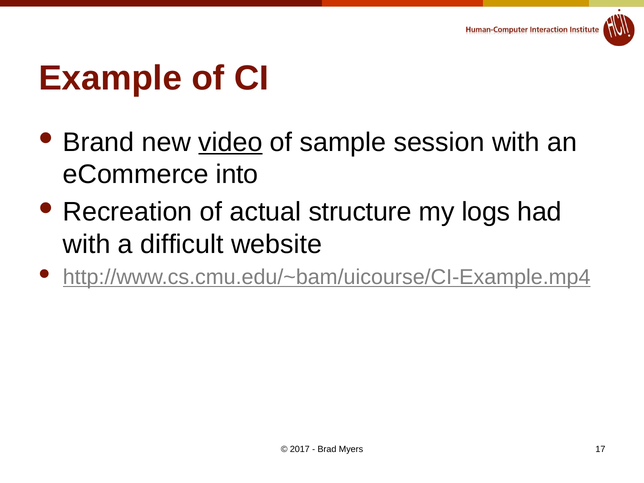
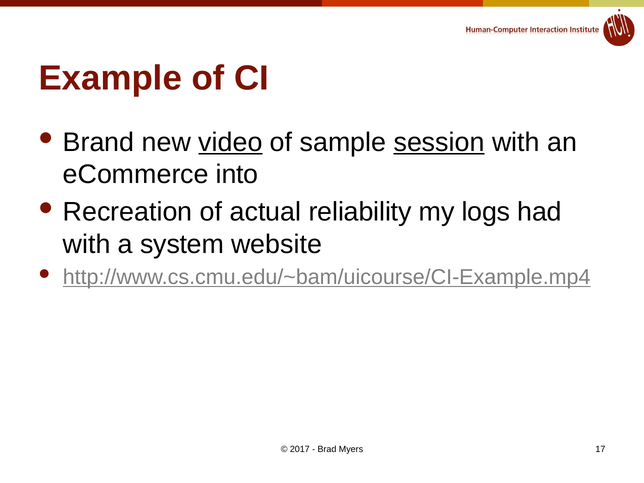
session underline: none -> present (439, 142)
structure: structure -> reliability (360, 212)
difficult: difficult -> system (182, 244)
